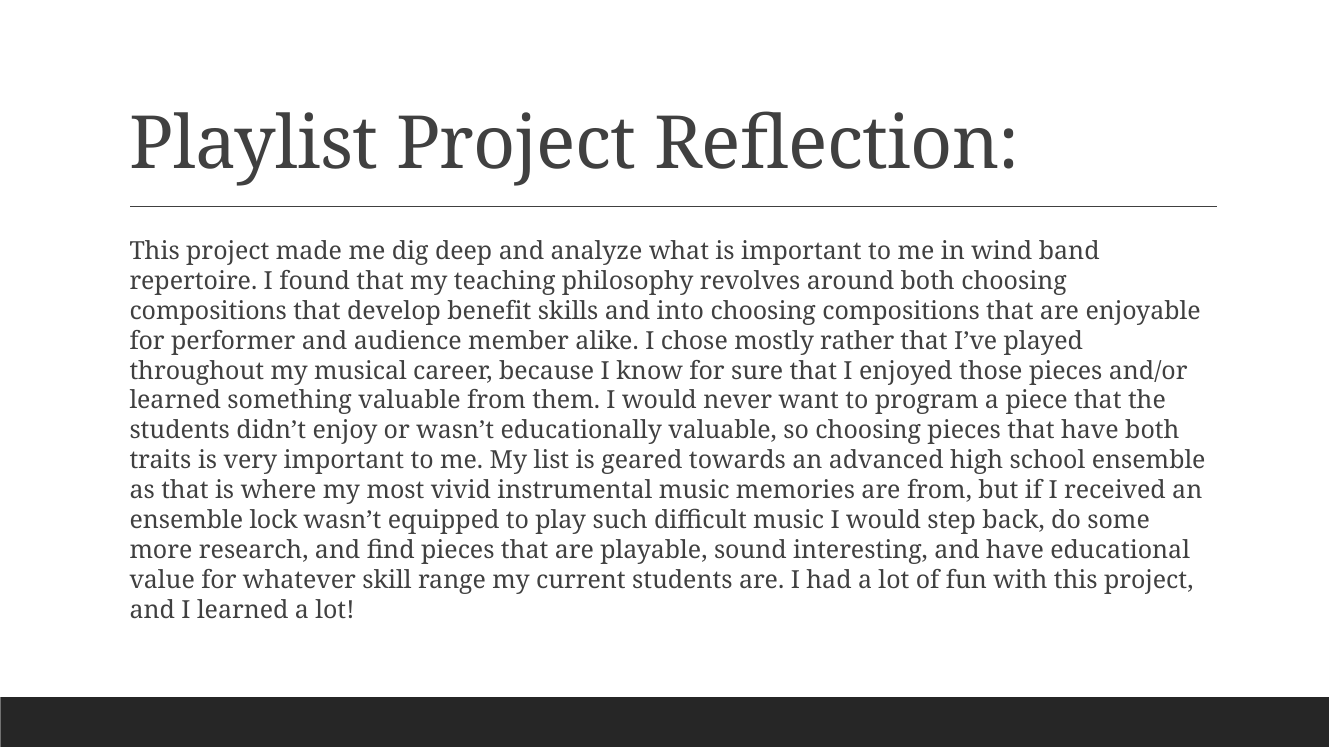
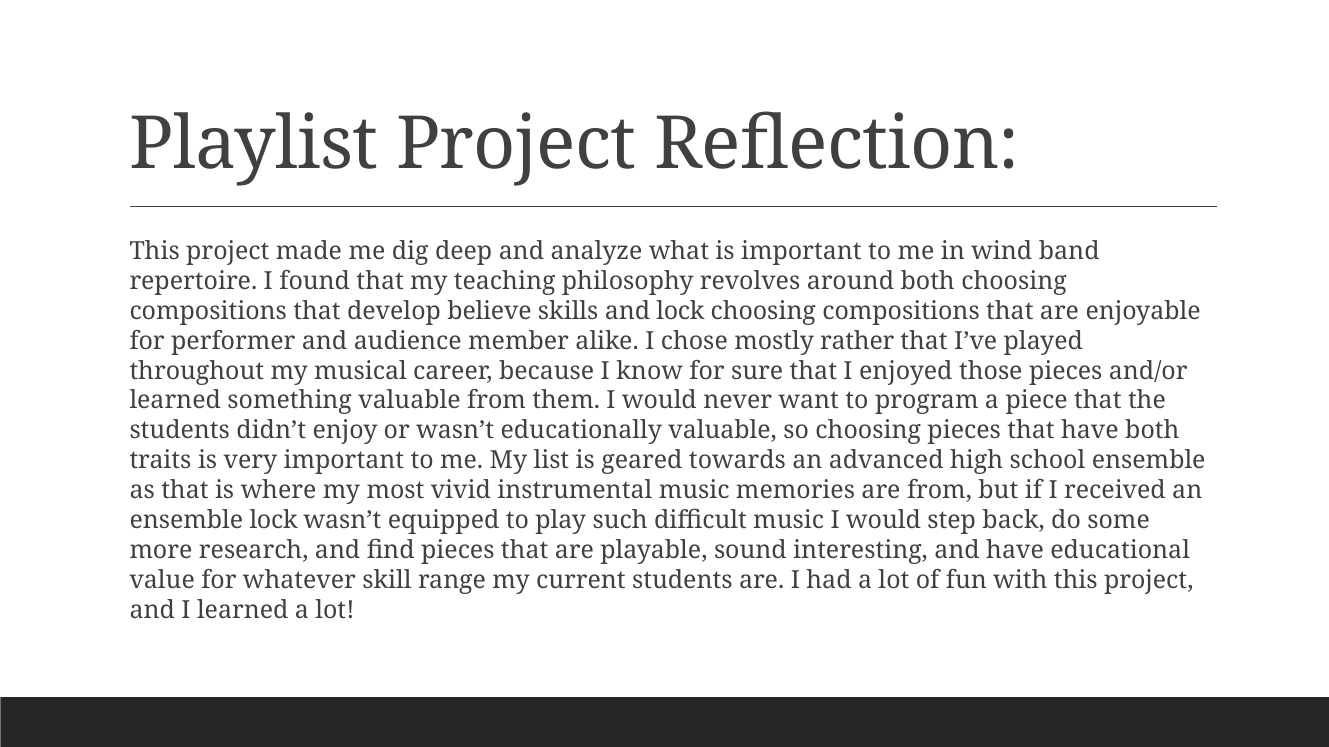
benefit: benefit -> believe (490, 311)
and into: into -> lock (680, 311)
